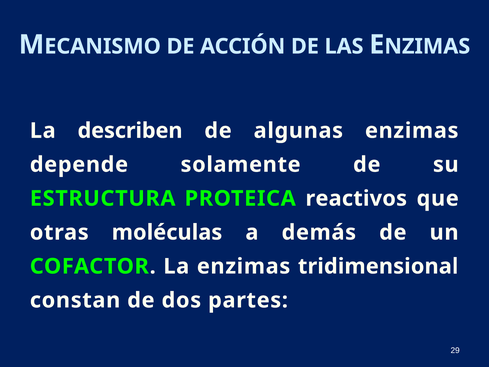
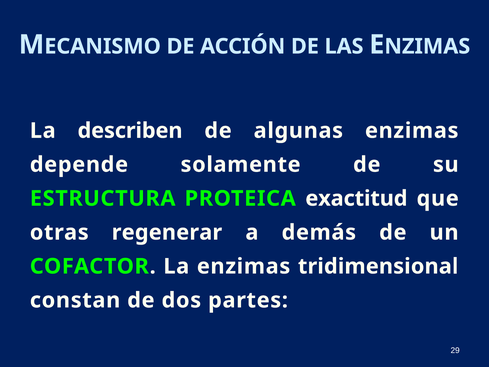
reactivos: reactivos -> exactitud (356, 198)
moléculas: moléculas -> regenerar (167, 232)
